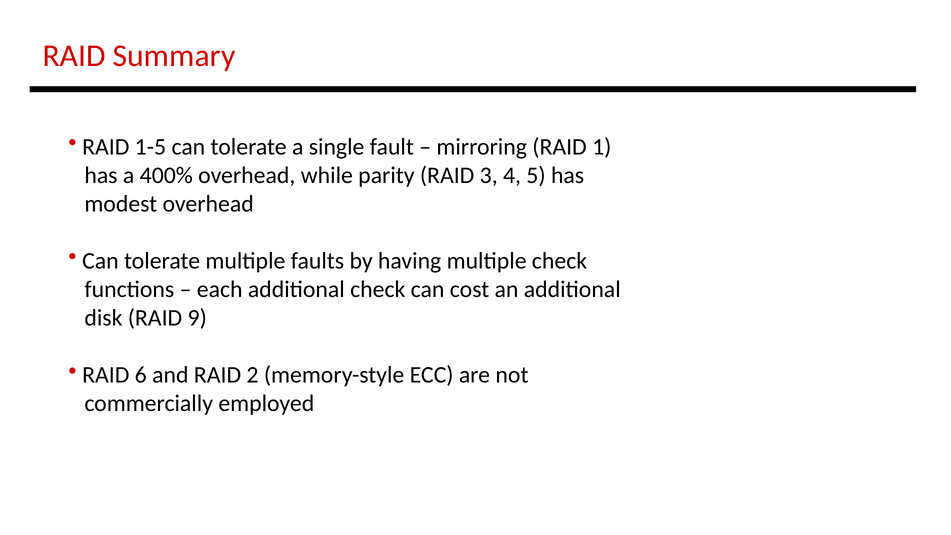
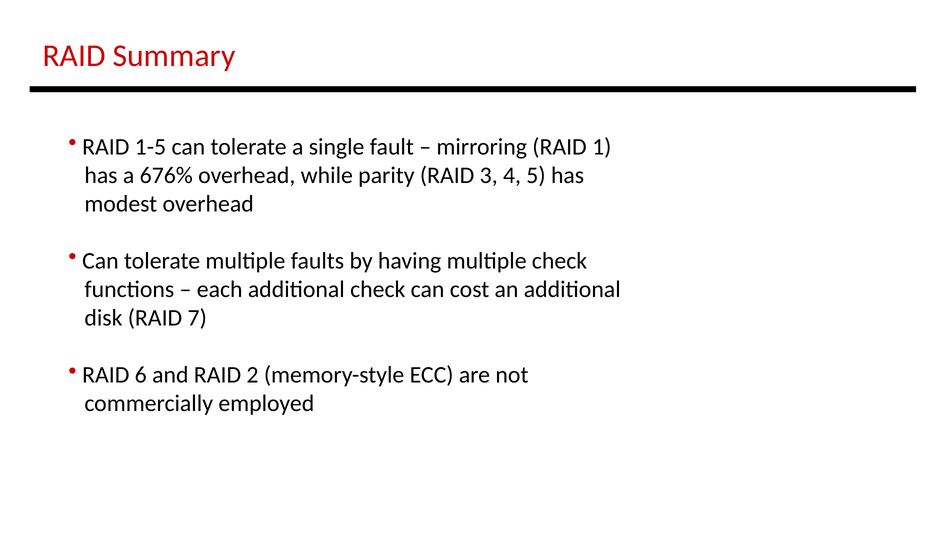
400%: 400% -> 676% (166, 175)
9: 9 -> 7 (197, 318)
